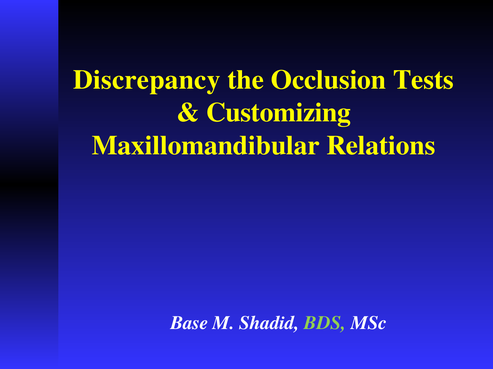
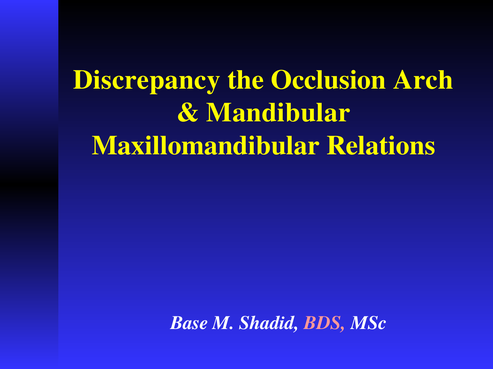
Tests: Tests -> Arch (423, 80)
Customizing: Customizing -> Mandibular (278, 113)
BDS colour: light green -> pink (325, 323)
